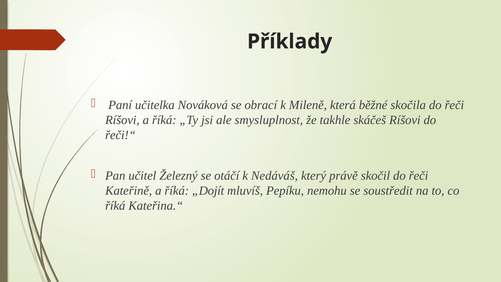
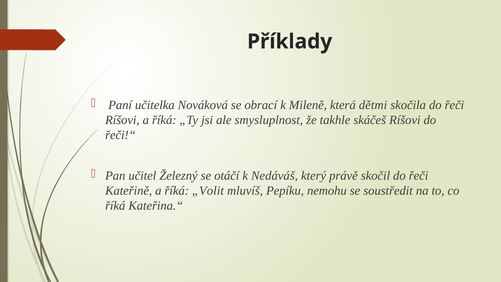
běžné: běžné -> dětmi (373, 105)
„Dojít: „Dojít -> „Volit (208, 191)
